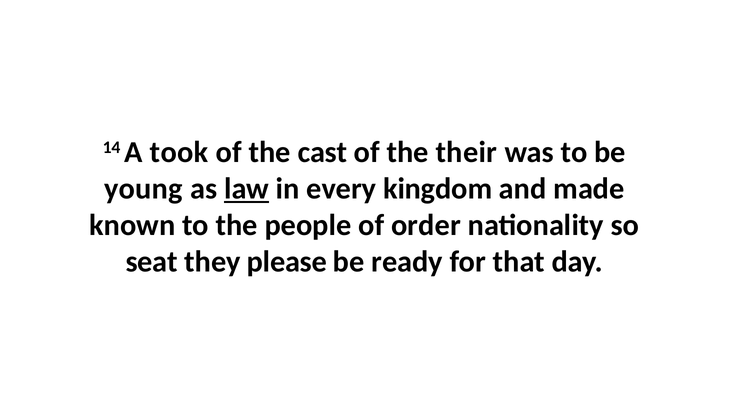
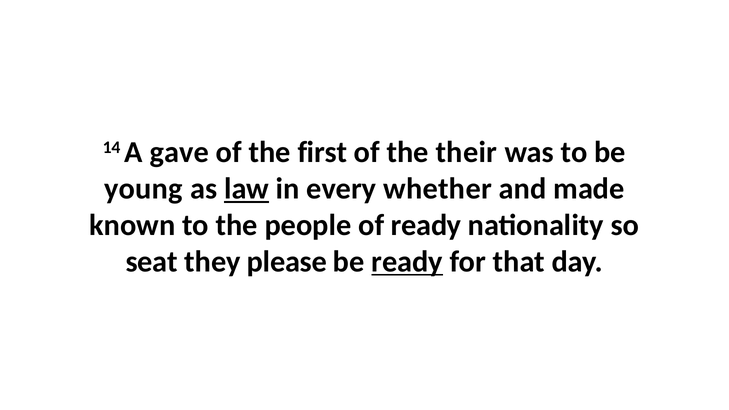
took: took -> gave (179, 152)
cast: cast -> first (322, 152)
kingdom: kingdom -> whether (437, 189)
of order: order -> ready (426, 225)
ready underline: none -> present (407, 262)
